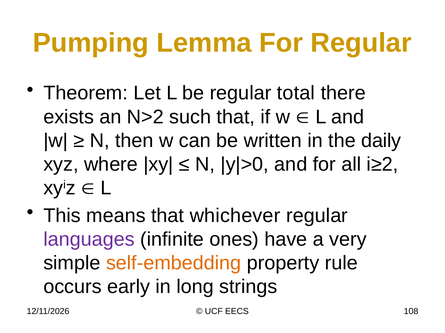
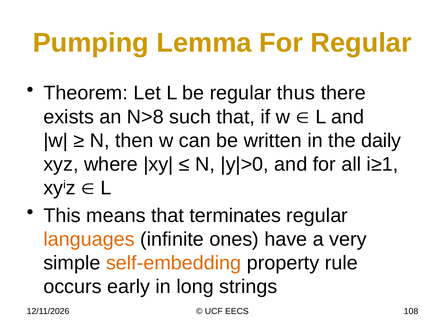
total: total -> thus (296, 93)
N>2: N>2 -> N>8 (145, 117)
i≥2: i≥2 -> i≥1 (382, 165)
whichever: whichever -> terminates (235, 216)
languages colour: purple -> orange (89, 240)
